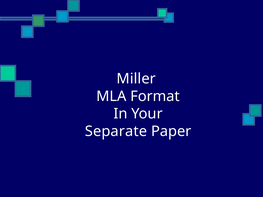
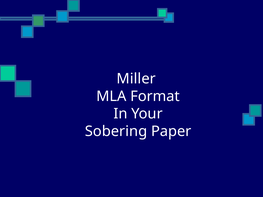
Separate: Separate -> Sobering (116, 131)
